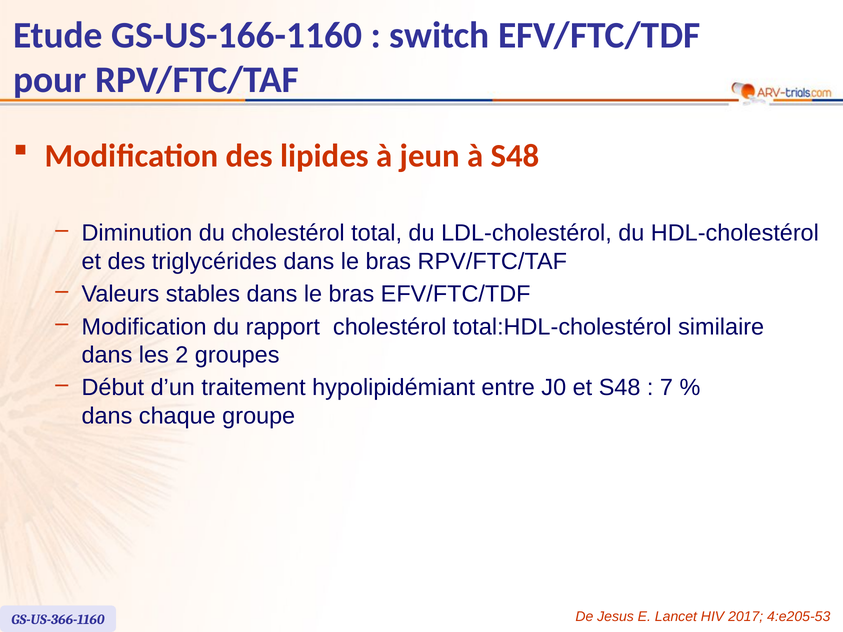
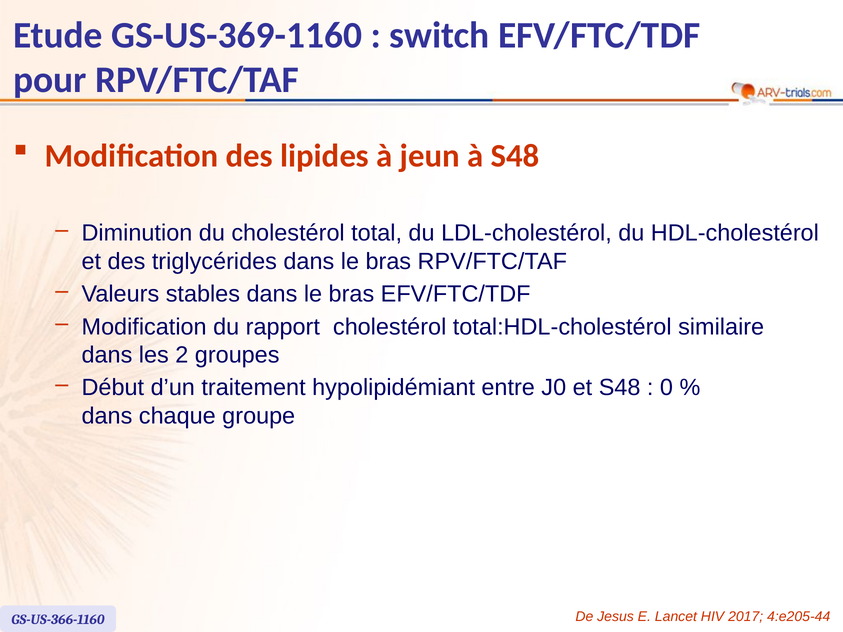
GS-US-166-1160: GS-US-166-1160 -> GS-US-369-1160 (237, 35)
7: 7 -> 0 (666, 388)
4:e205-53: 4:e205-53 -> 4:e205-44 (799, 617)
